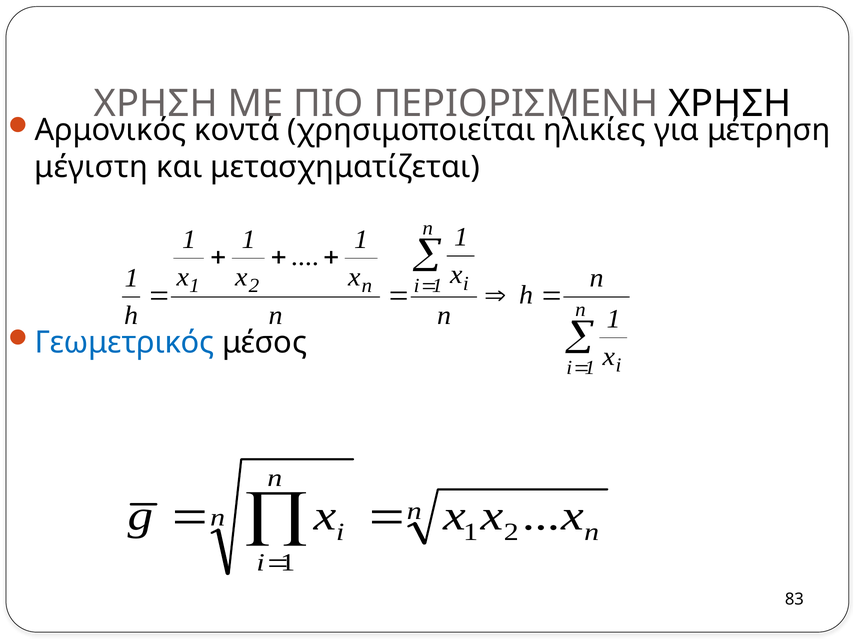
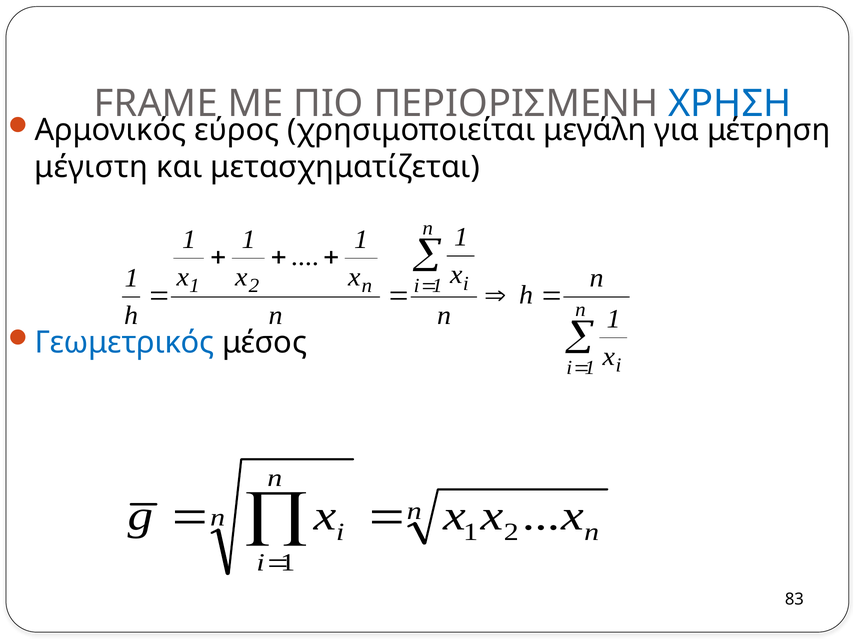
ΧΡΗΣΗ: ΧΡΗΣΗ -> FRAME (156, 104)
ΧΡΗΣΗ colour: black -> blue (730, 104)
κοντά: κοντά -> εύρος (237, 130)
ηλικίες: ηλικίες -> μεγάλη (595, 130)
